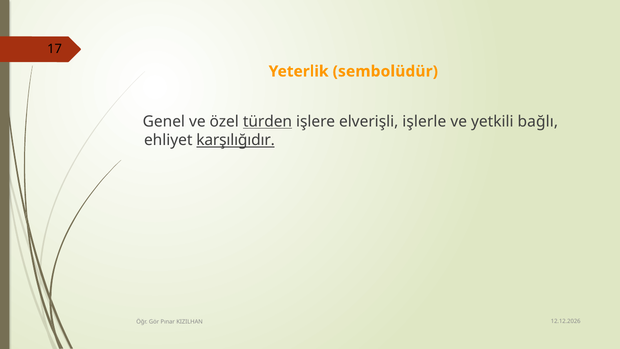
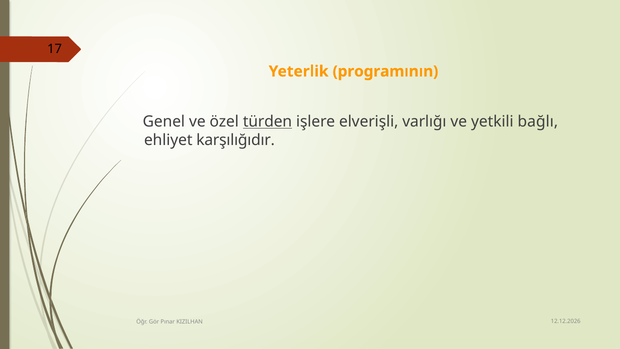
sembolüdür: sembolüdür -> programının (385, 71)
işlerle: işlerle -> varlığı (424, 121)
karşılığıdır underline: present -> none (236, 140)
